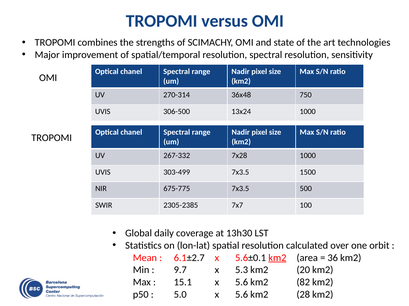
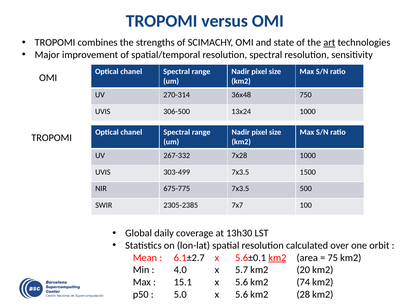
art underline: none -> present (329, 43)
36: 36 -> 75 (333, 258)
9.7: 9.7 -> 4.0 (180, 271)
5.3: 5.3 -> 5.7 (242, 271)
82: 82 -> 74 (303, 283)
